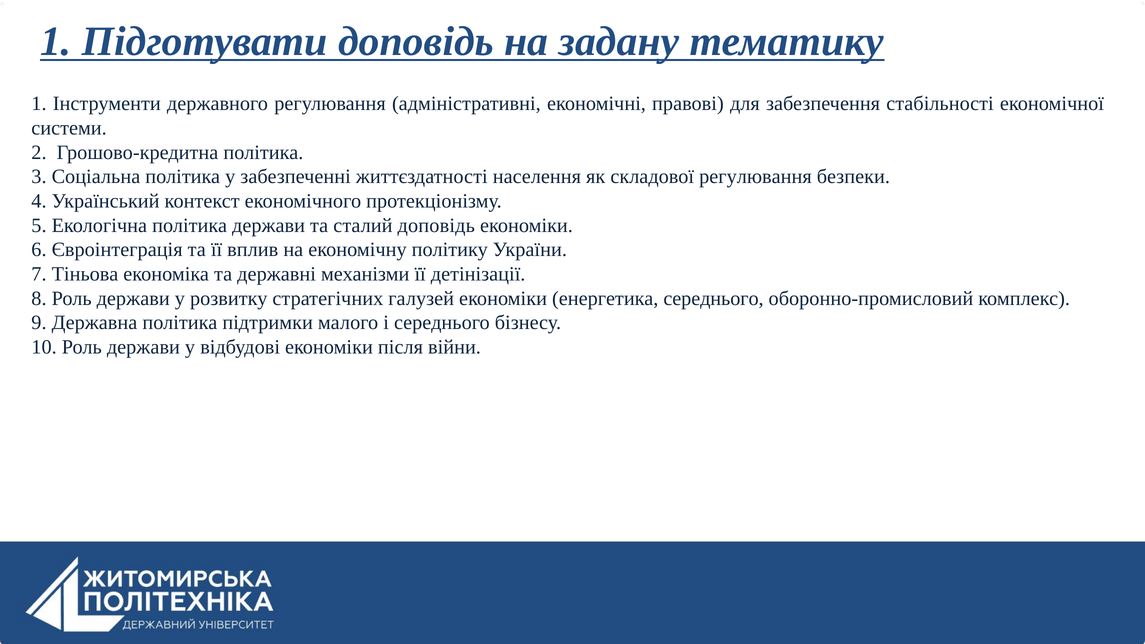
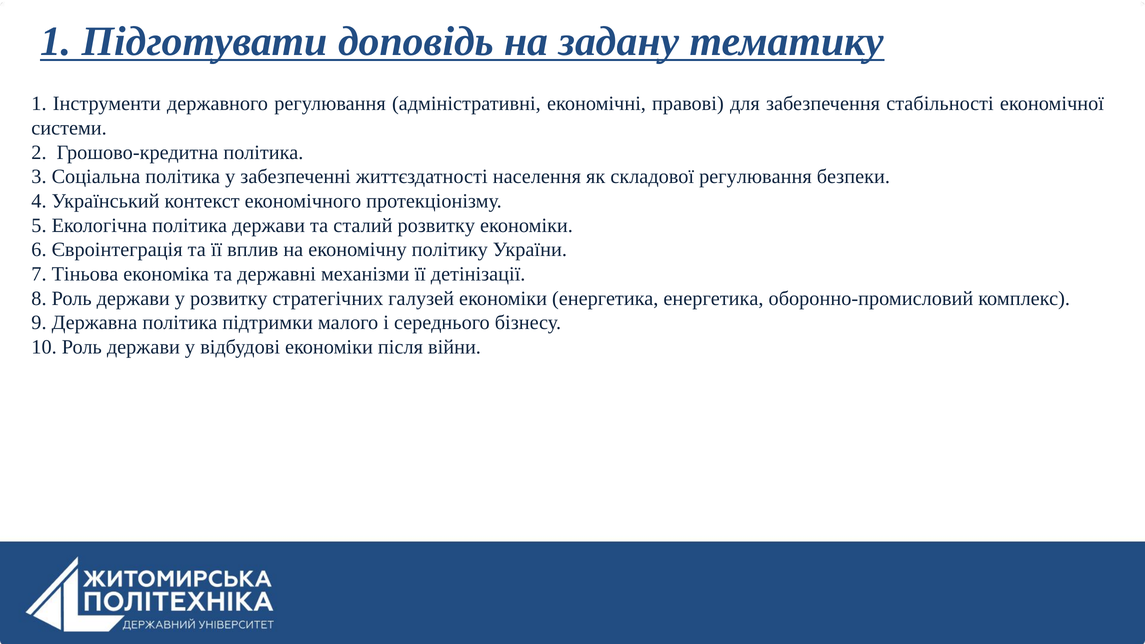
сталий доповідь: доповідь -> розвитку (436, 225)
енергетика середнього: середнього -> енергетика (713, 298)
